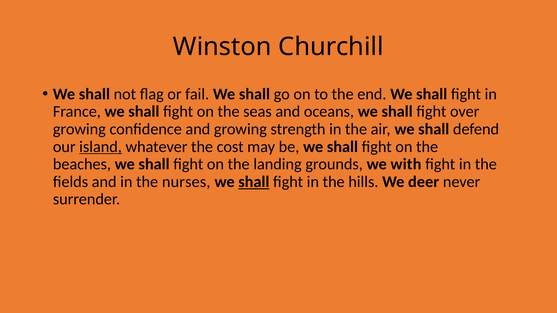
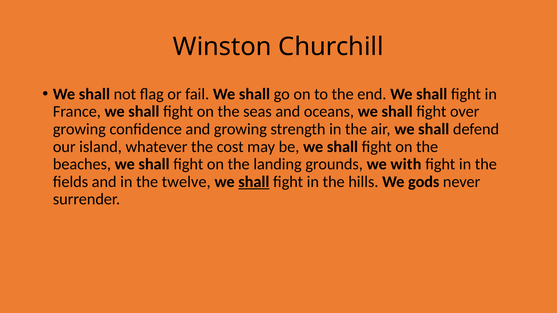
island underline: present -> none (101, 147)
nurses: nurses -> twelve (186, 182)
deer: deer -> gods (424, 182)
